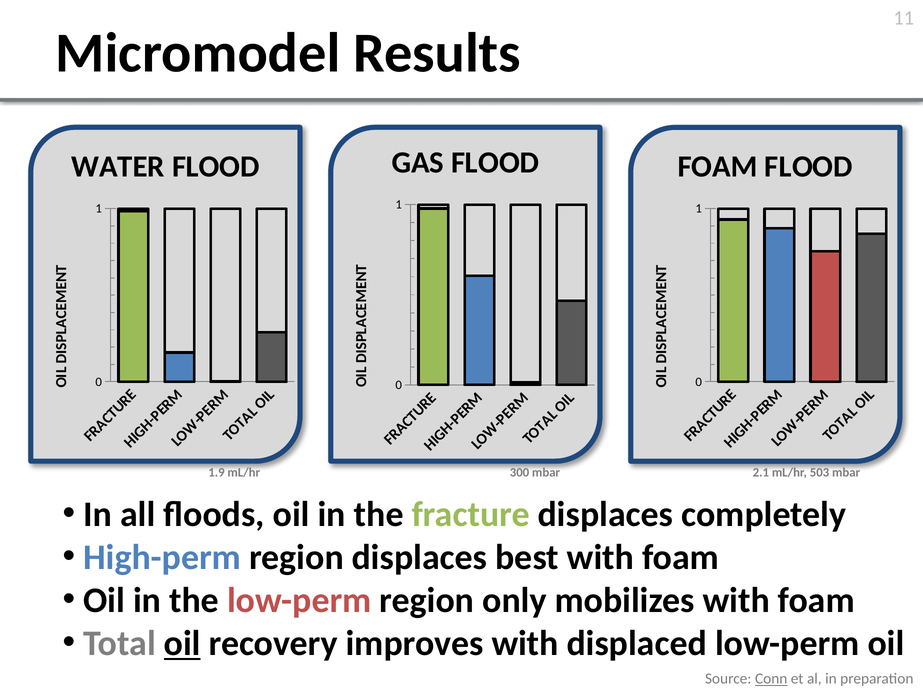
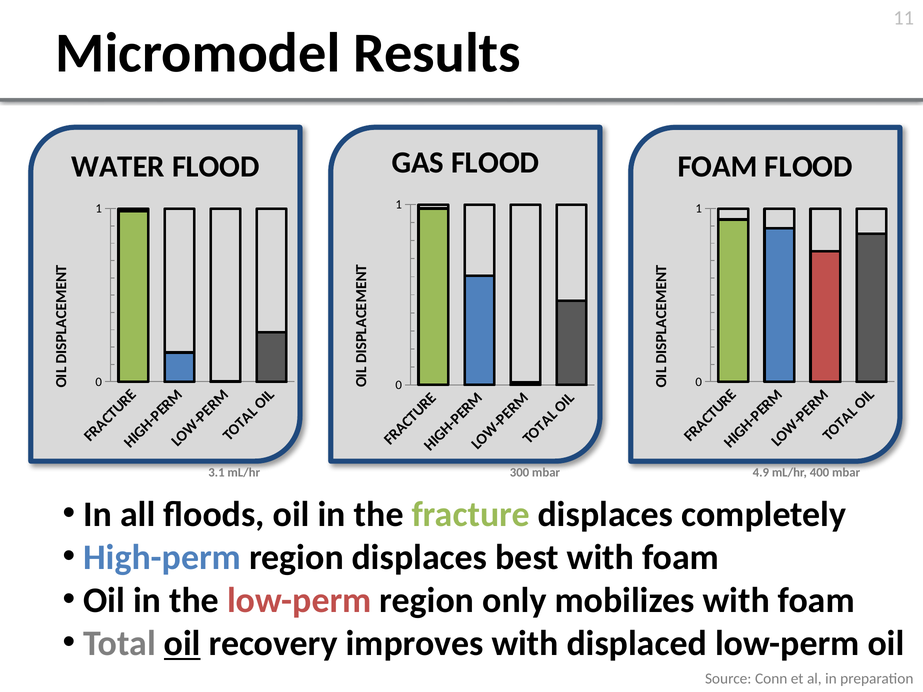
1.9: 1.9 -> 3.1 (216, 473)
2.1: 2.1 -> 4.9 (761, 473)
503: 503 -> 400 (820, 473)
Conn underline: present -> none (771, 679)
